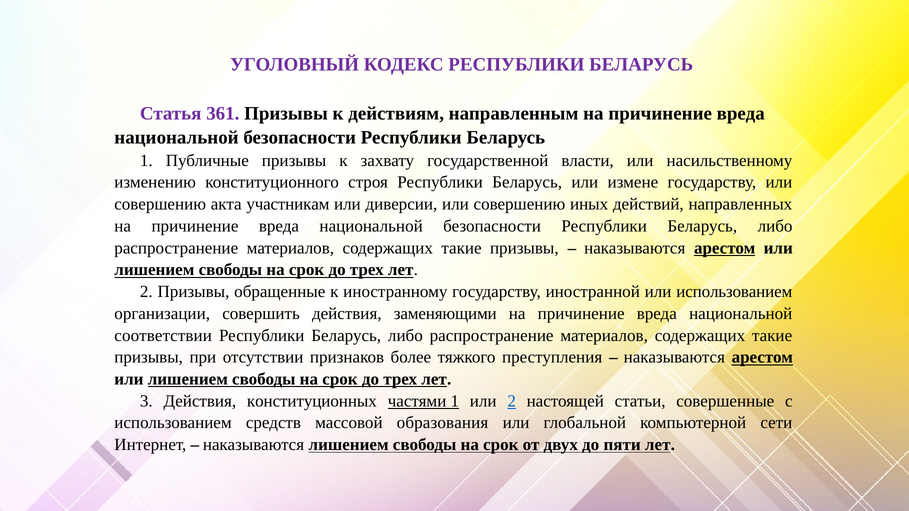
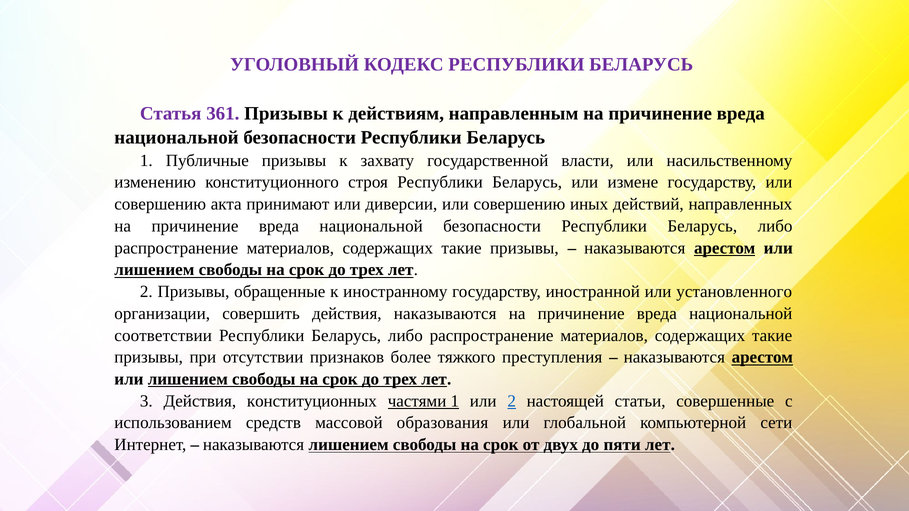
участникам: участникам -> принимают (288, 204)
или использованием: использованием -> установленного (734, 292)
действия заменяющими: заменяющими -> наказываются (445, 314)
